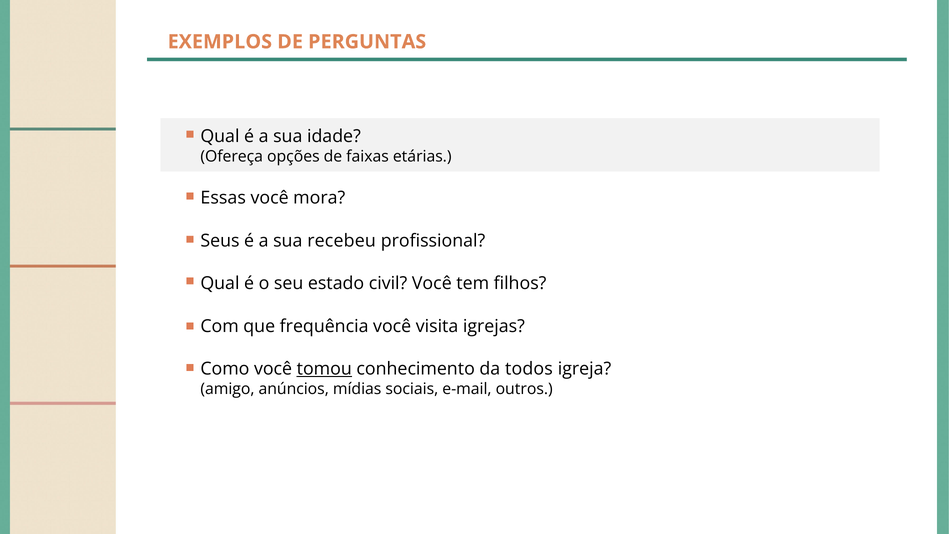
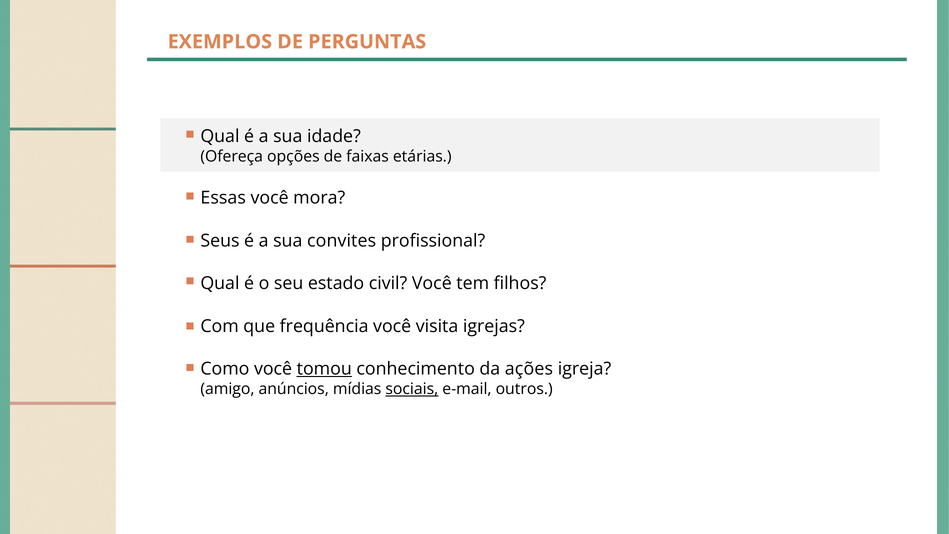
recebeu: recebeu -> convites (342, 241)
todos: todos -> ações (529, 369)
sociais underline: none -> present (412, 389)
